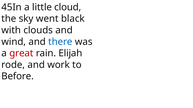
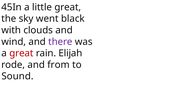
little cloud: cloud -> great (68, 7)
there colour: blue -> purple (60, 42)
work: work -> from (58, 65)
Before: Before -> Sound (17, 77)
